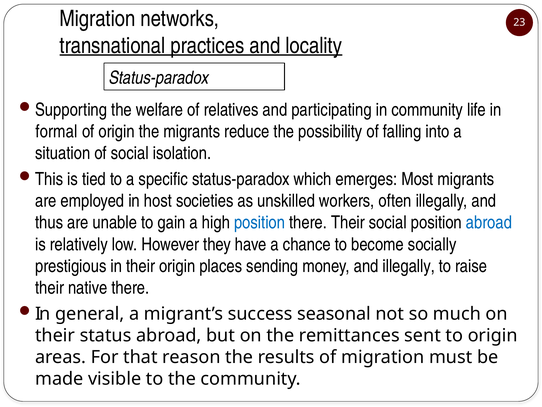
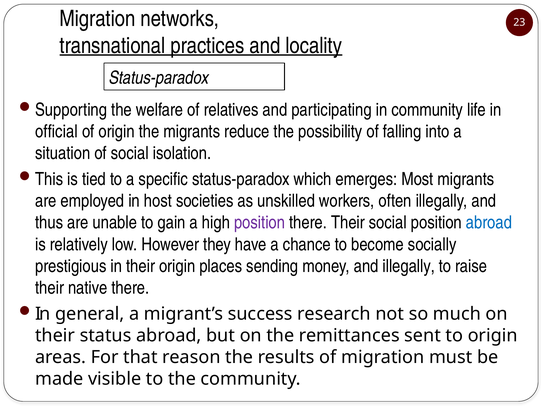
formal: formal -> official (57, 131)
position colour: blue -> purple (260, 222)
seasonal: seasonal -> research (334, 313)
